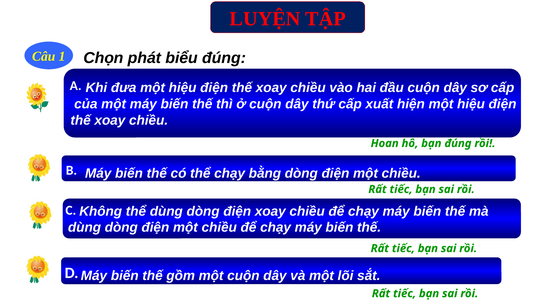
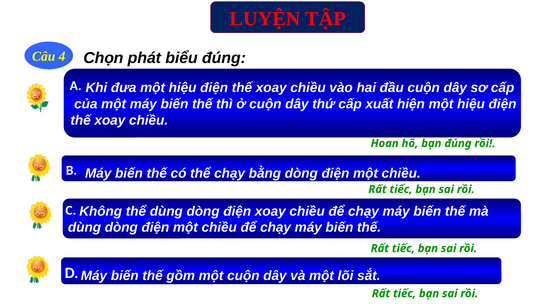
1: 1 -> 4 (62, 56)
